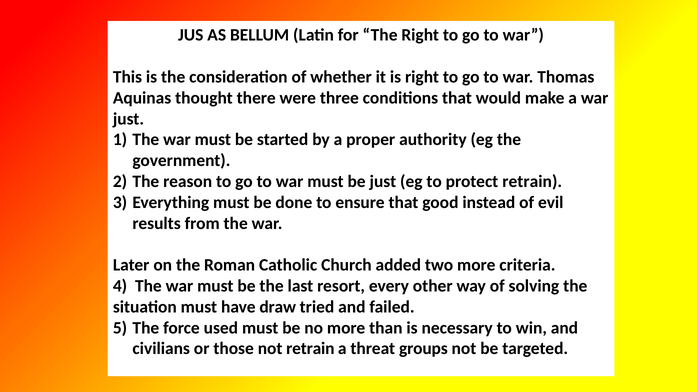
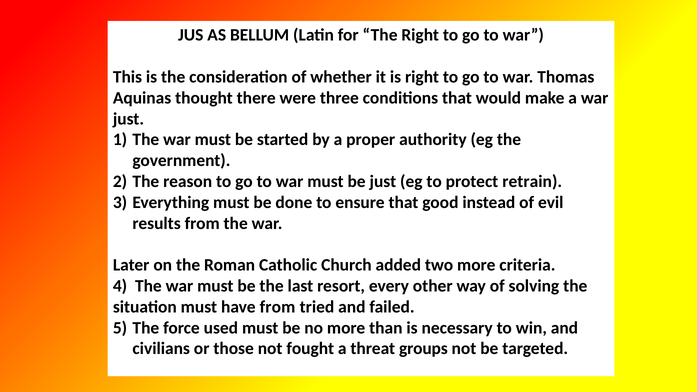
have draw: draw -> from (278, 307)
not retrain: retrain -> fought (310, 349)
